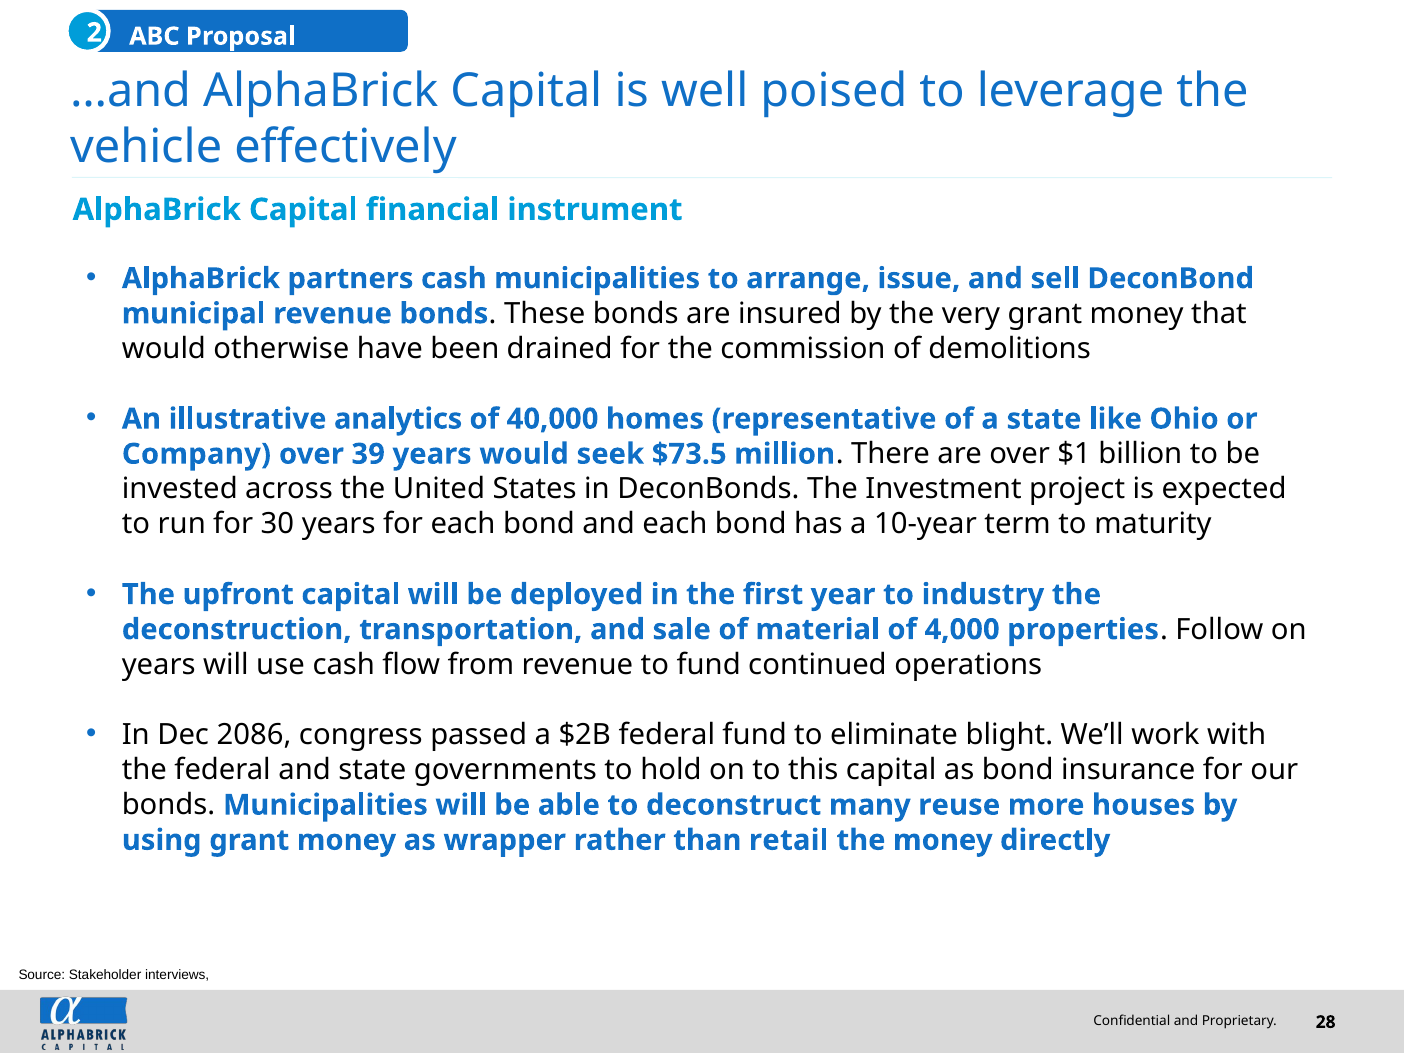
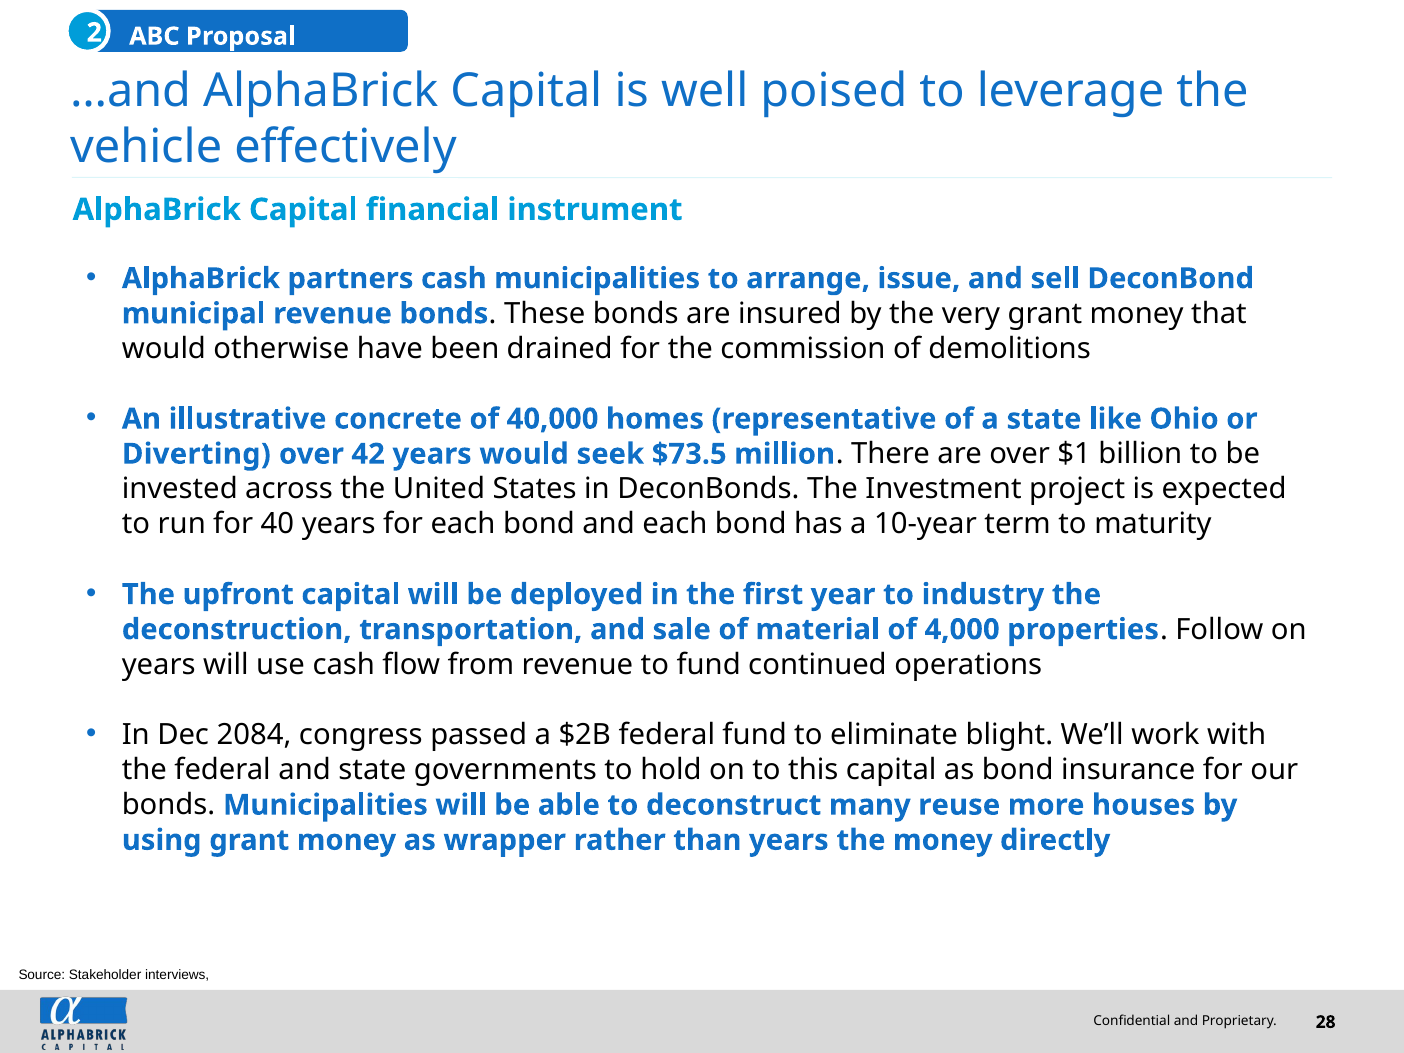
analytics: analytics -> concrete (398, 419)
Company: Company -> Diverting (196, 454)
39: 39 -> 42 (368, 454)
30: 30 -> 40 (277, 524)
2086: 2086 -> 2084 (254, 735)
than retail: retail -> years (789, 840)
